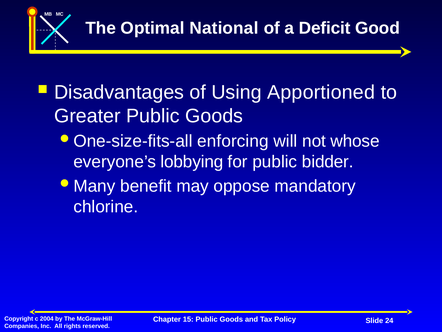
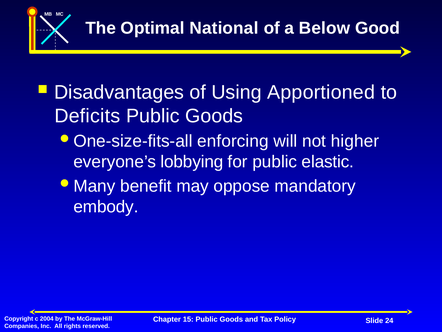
Deficit: Deficit -> Below (325, 28)
Greater: Greater -> Deficits (87, 116)
whose: whose -> higher (355, 141)
bidder: bidder -> elastic (328, 162)
chlorine: chlorine -> embody (106, 206)
